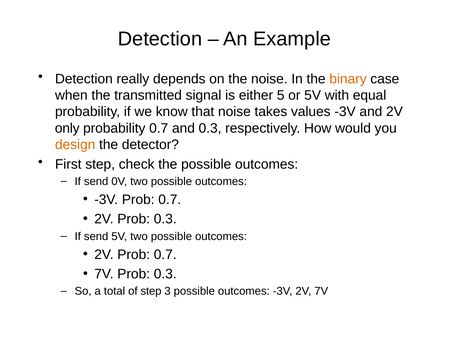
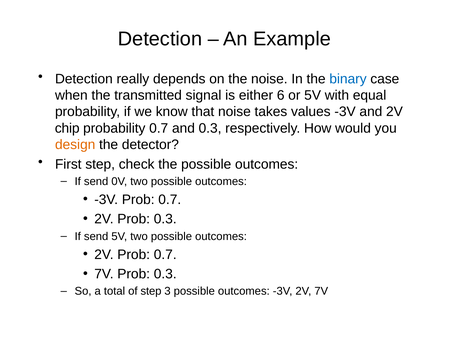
binary colour: orange -> blue (348, 79)
5: 5 -> 6 (281, 95)
only: only -> chip (67, 128)
